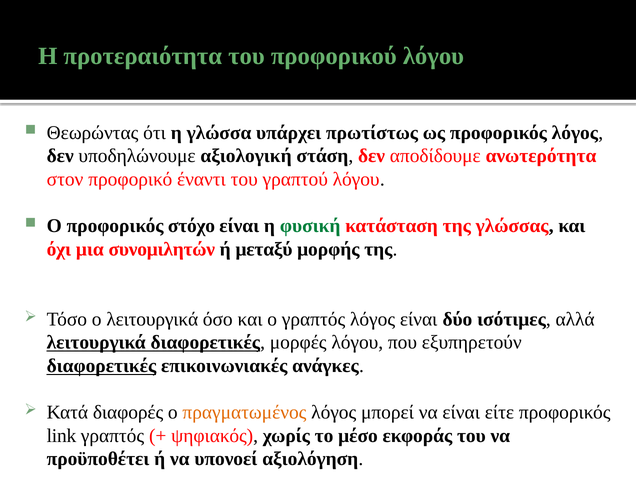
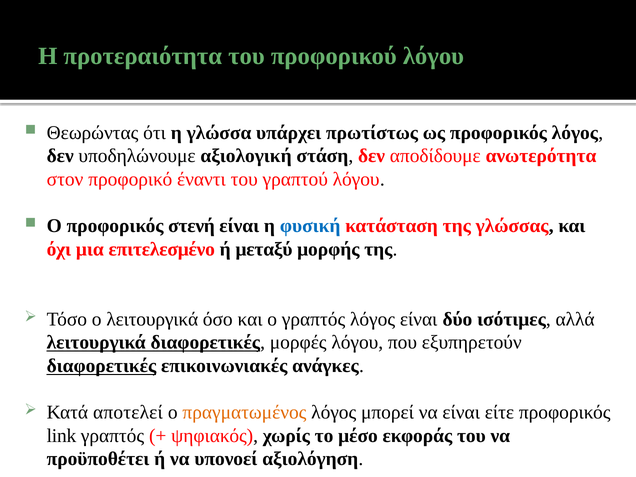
στόχο: στόχο -> στενή (192, 226)
φυσική colour: green -> blue (310, 226)
συνομιλητών: συνομιλητών -> επιτελεσμένο (162, 249)
διαφορές: διαφορές -> αποτελεί (128, 412)
